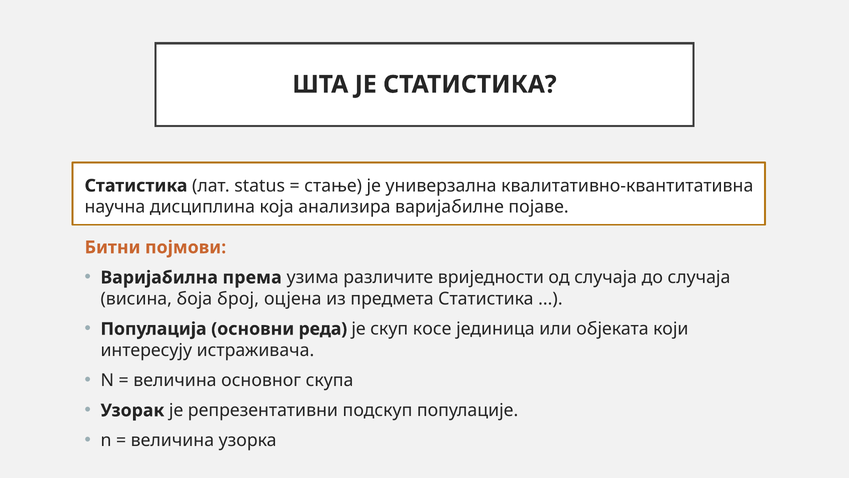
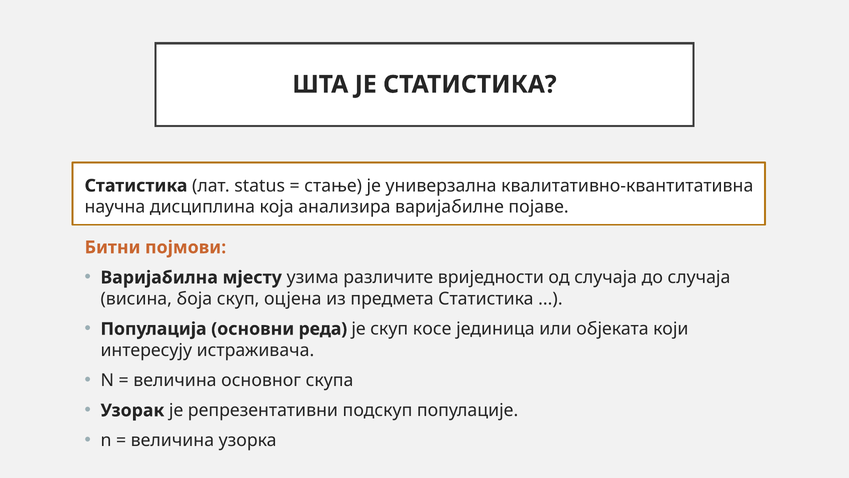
према: према -> мјесту (252, 277)
боја број: број -> скуп (238, 299)
